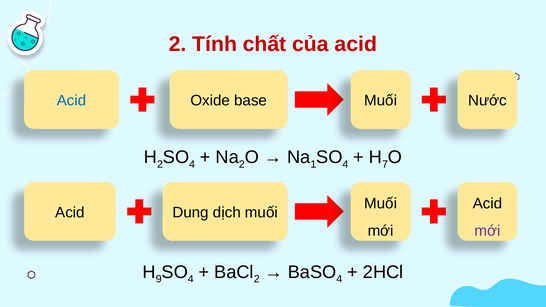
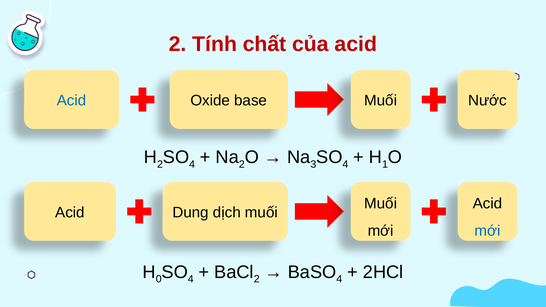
1: 1 -> 3 (313, 164)
7: 7 -> 1 (385, 164)
mới colour: purple -> blue (488, 231)
9: 9 -> 0 (159, 279)
